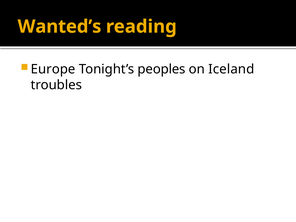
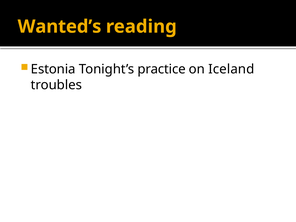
Europe: Europe -> Estonia (53, 69)
peoples: peoples -> practice (162, 69)
